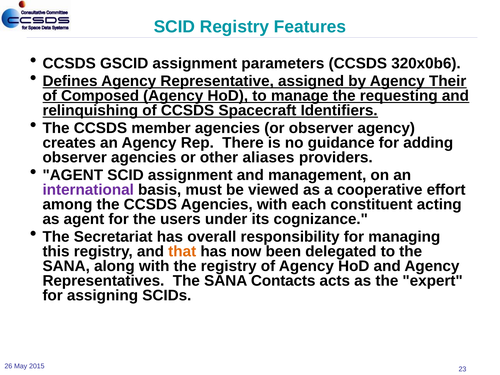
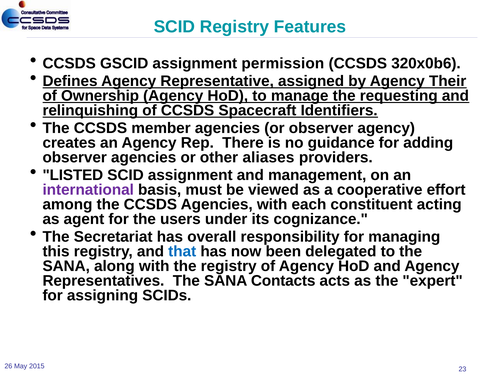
parameters: parameters -> permission (283, 63)
Composed: Composed -> Ownership (100, 96)
AGENT: AGENT -> LISTED (73, 175)
that colour: orange -> blue (182, 252)
